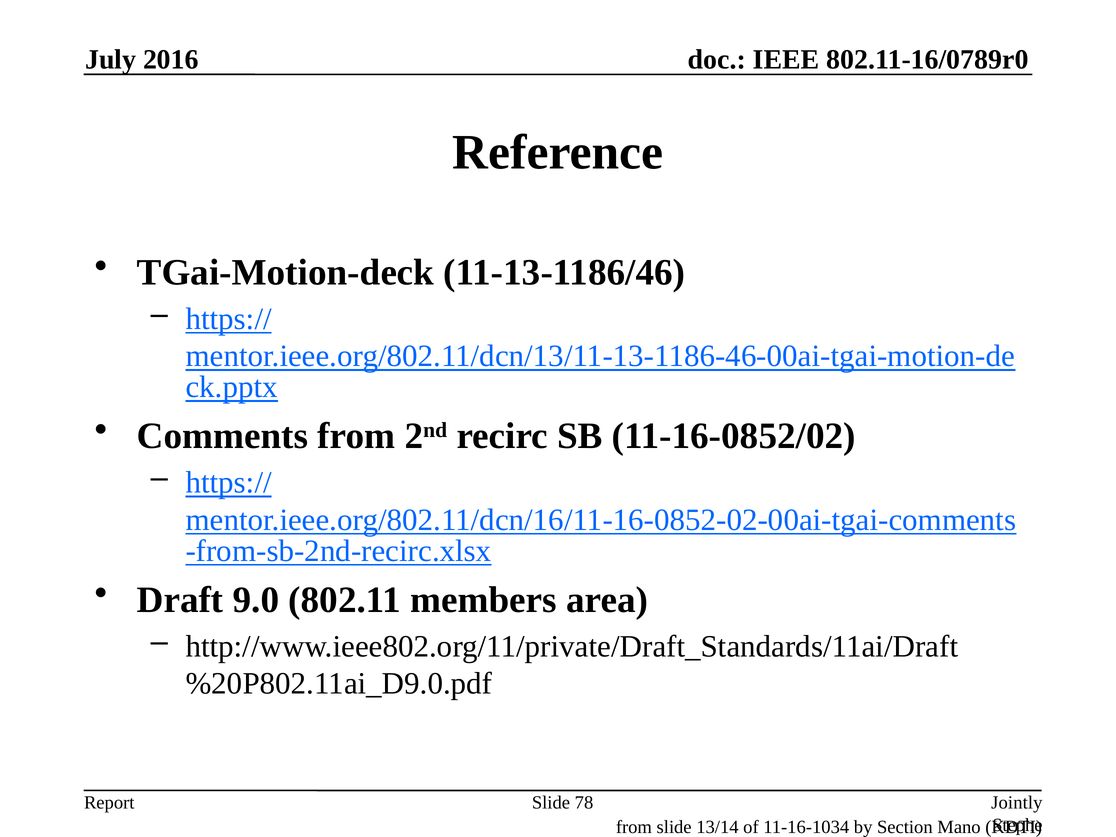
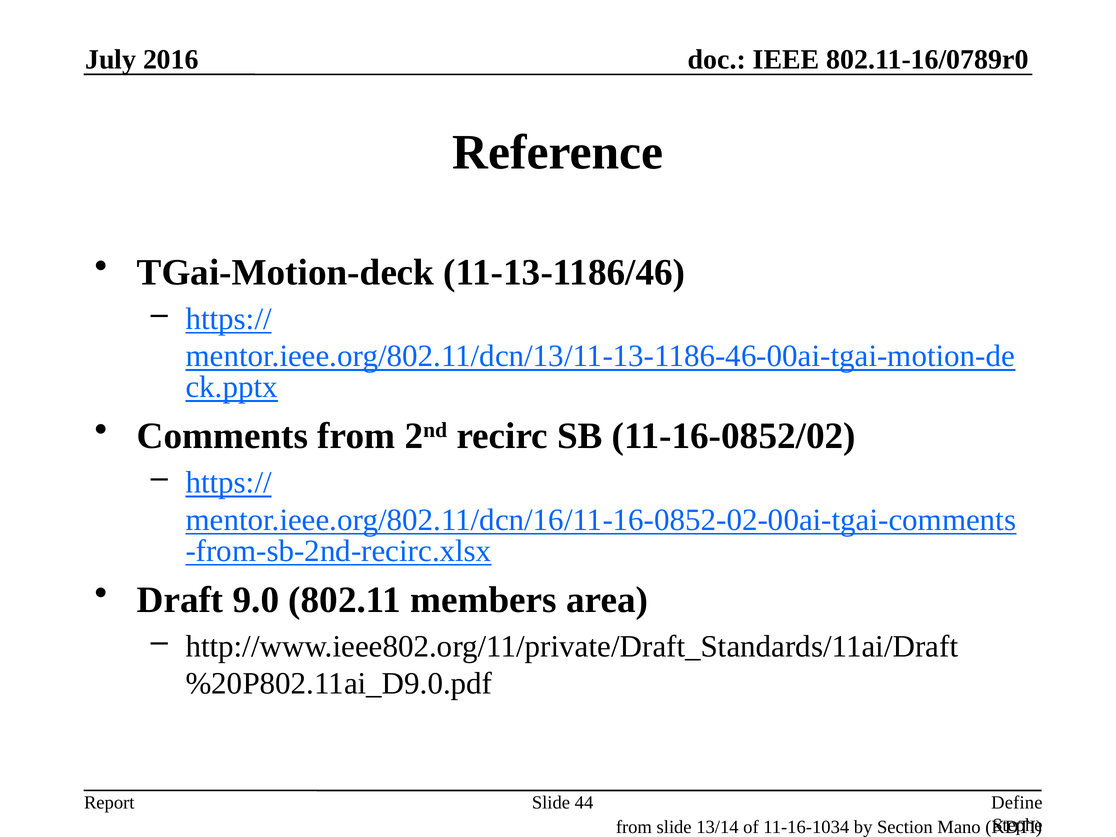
78: 78 -> 44 (584, 803)
Jointly: Jointly -> Define (1017, 803)
